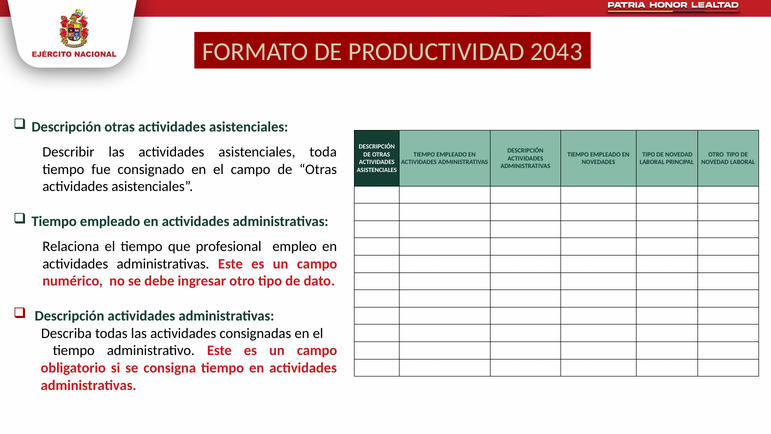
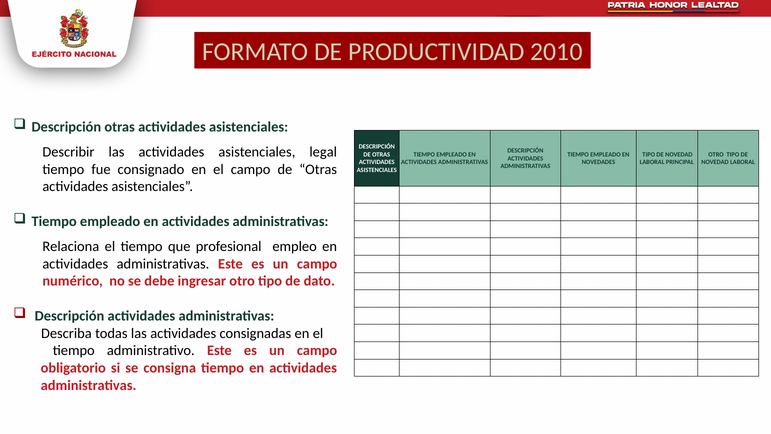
2043: 2043 -> 2010 (556, 52)
toda: toda -> legal (323, 152)
